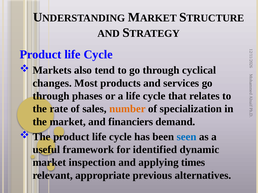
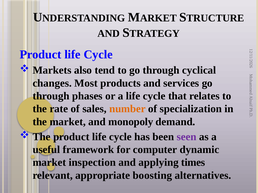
financiers: financiers -> monopoly (131, 122)
seen colour: blue -> purple (187, 137)
identified: identified -> computer (155, 150)
previous: previous -> boosting (152, 176)
